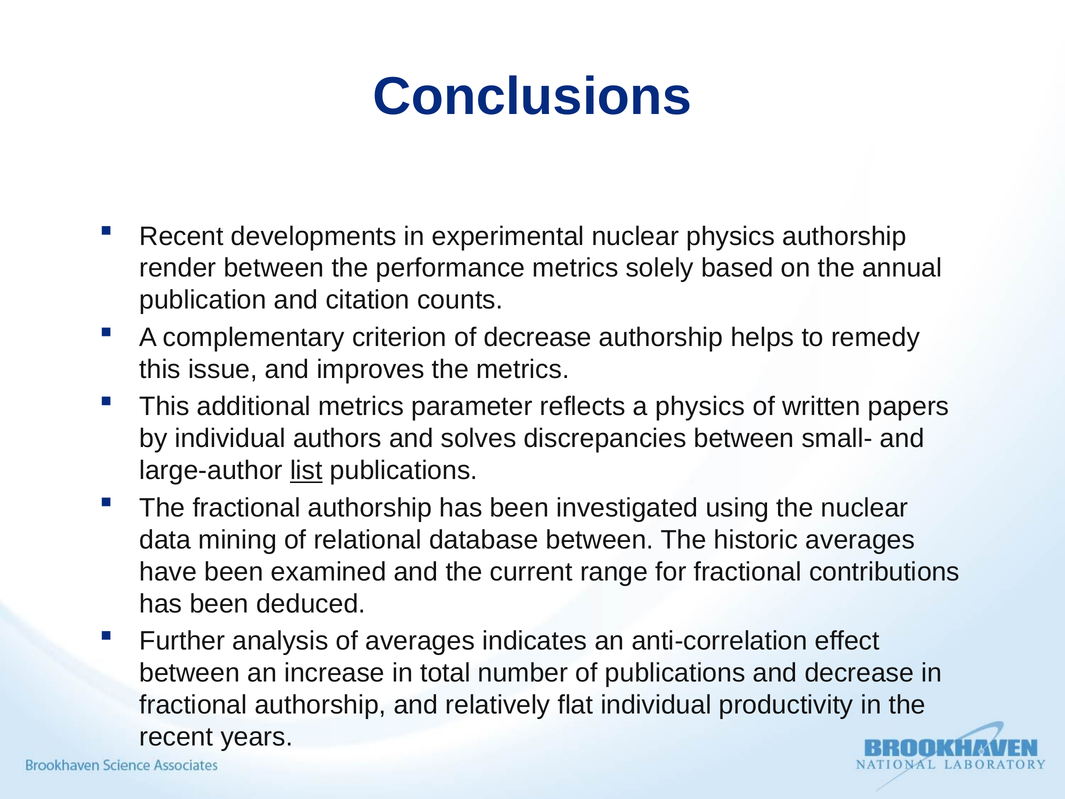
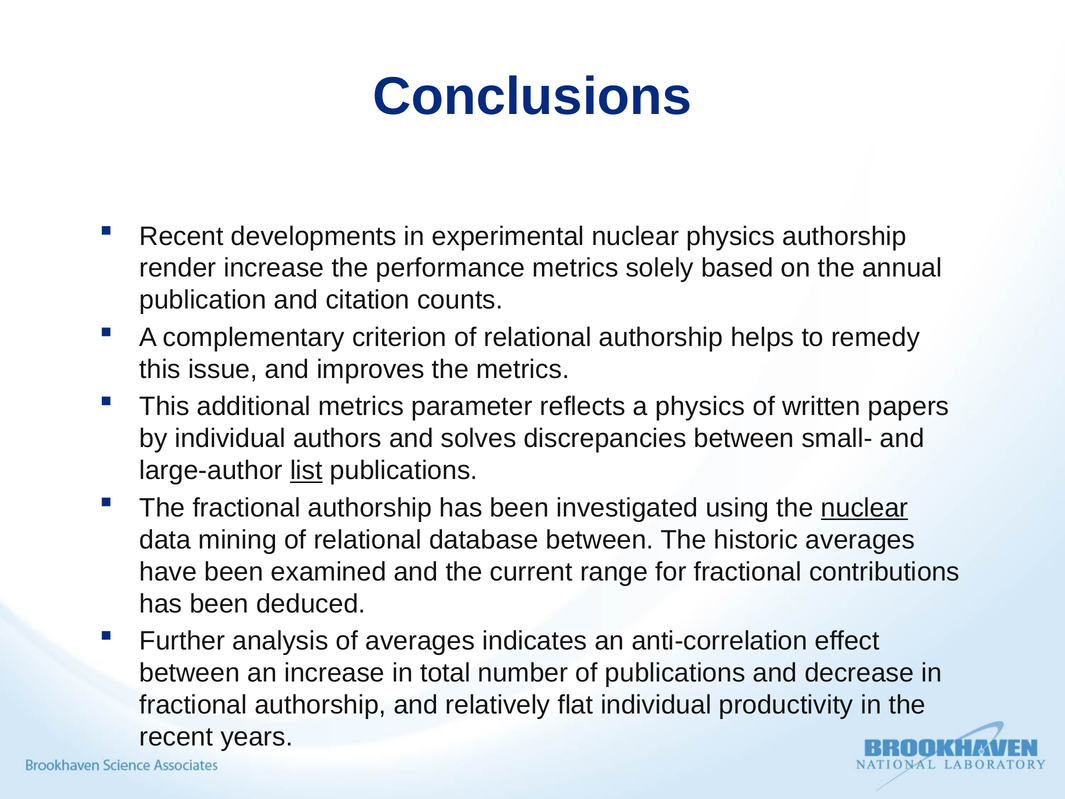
render between: between -> increase (274, 268)
criterion of decrease: decrease -> relational (538, 337)
nuclear underline: none -> present (865, 508)
